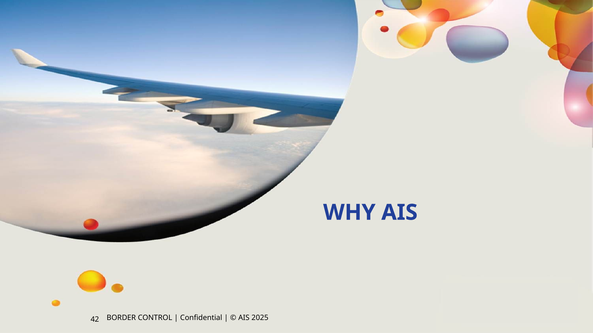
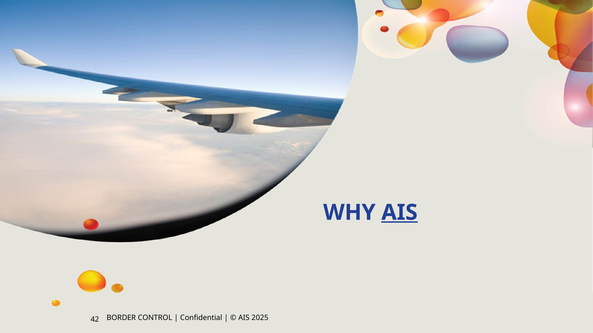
AIS underline: none -> present (399, 213)
